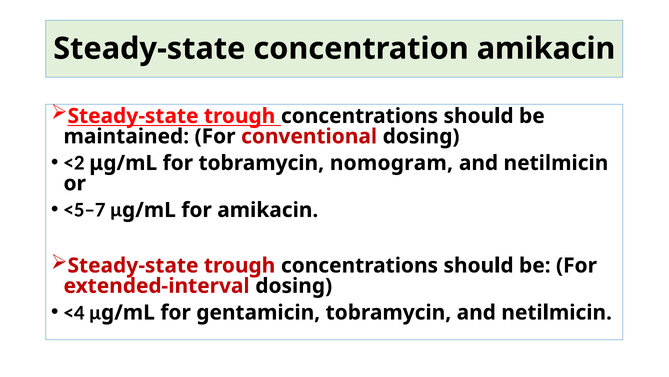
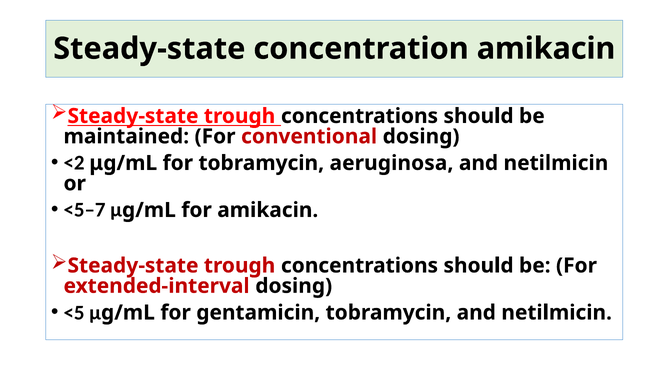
nomogram: nomogram -> aeruginosa (391, 163)
<4: <4 -> <5 (74, 312)
